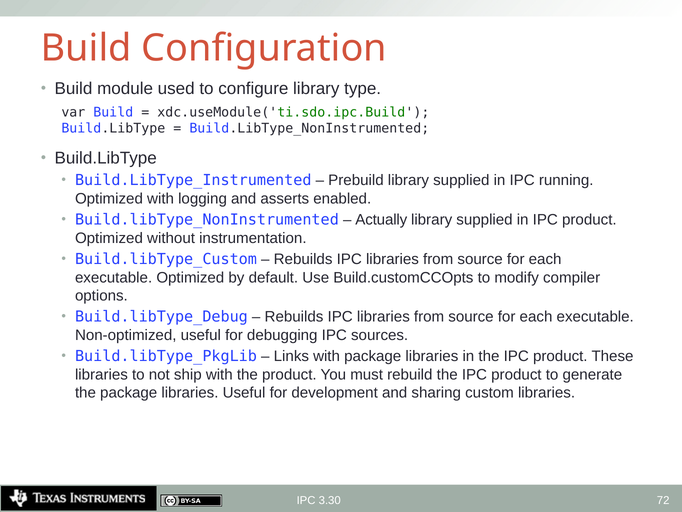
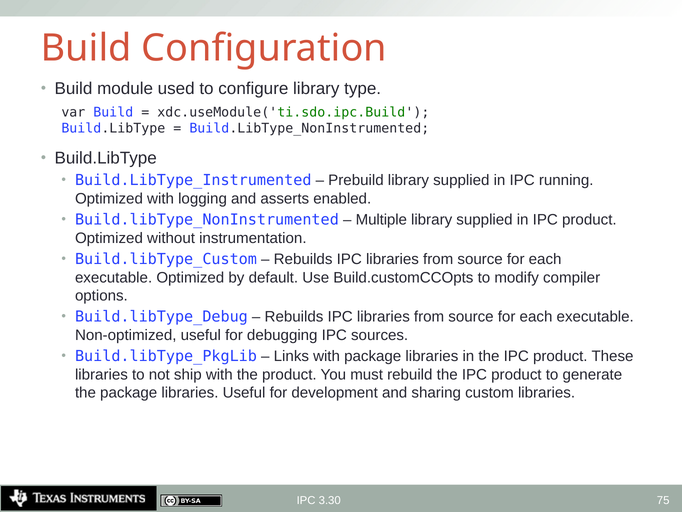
Actually: Actually -> Multiple (381, 220)
72: 72 -> 75 (663, 500)
